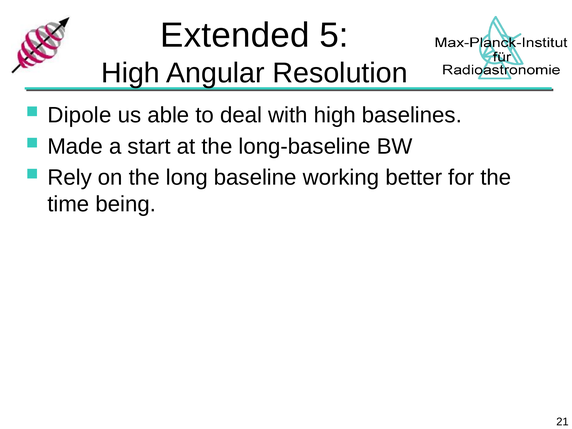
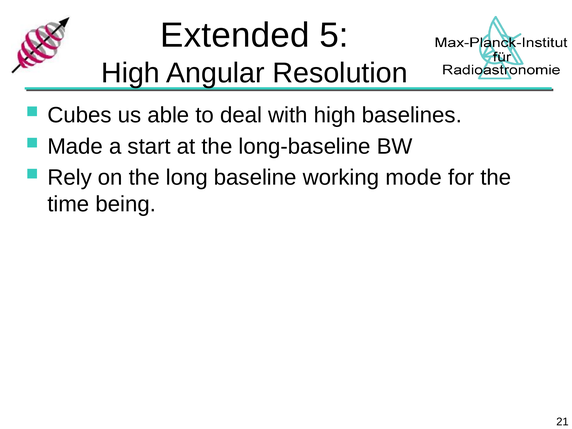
Dipole: Dipole -> Cubes (80, 115)
better: better -> mode (414, 178)
